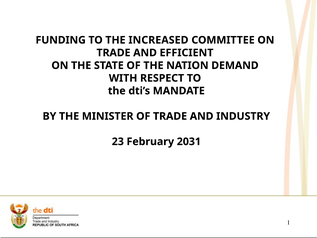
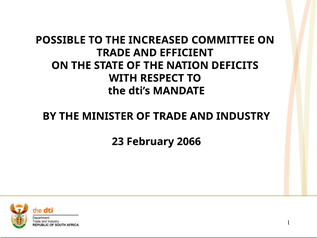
FUNDING: FUNDING -> POSSIBLE (61, 40)
DEMAND: DEMAND -> DEFICITS (235, 65)
2031: 2031 -> 2066 (189, 141)
